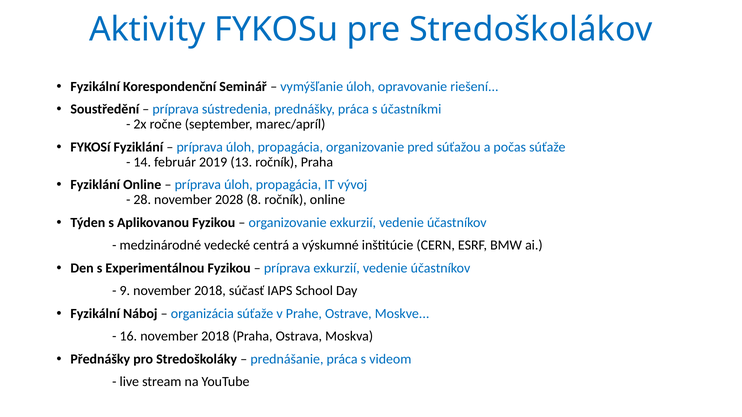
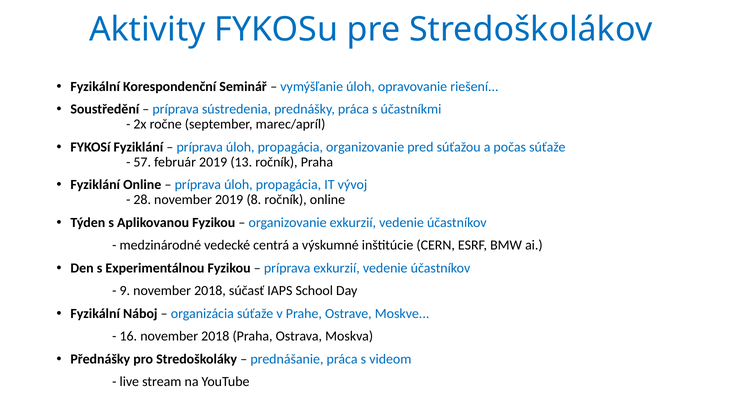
14: 14 -> 57 (142, 162)
november 2028: 2028 -> 2019 (229, 200)
